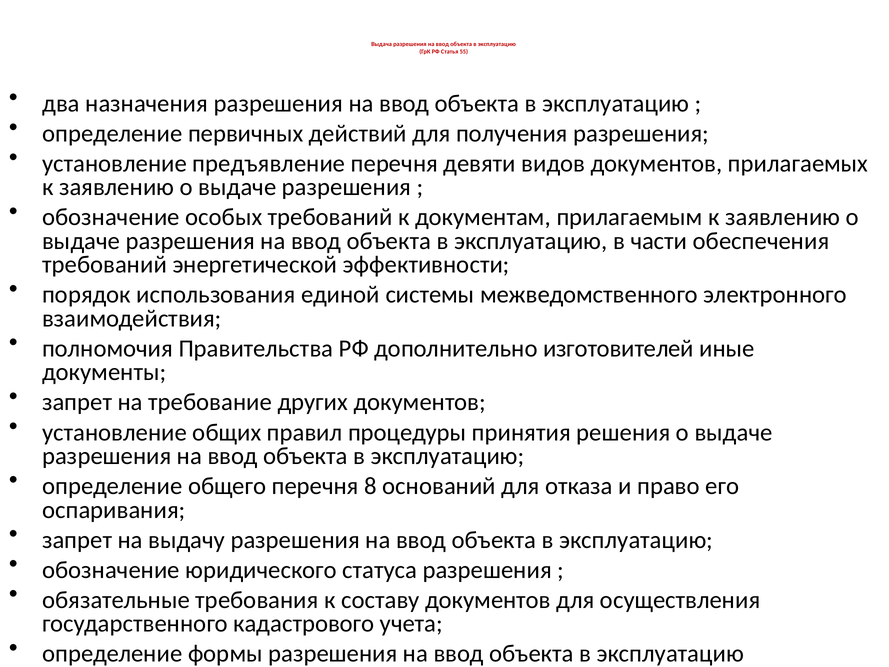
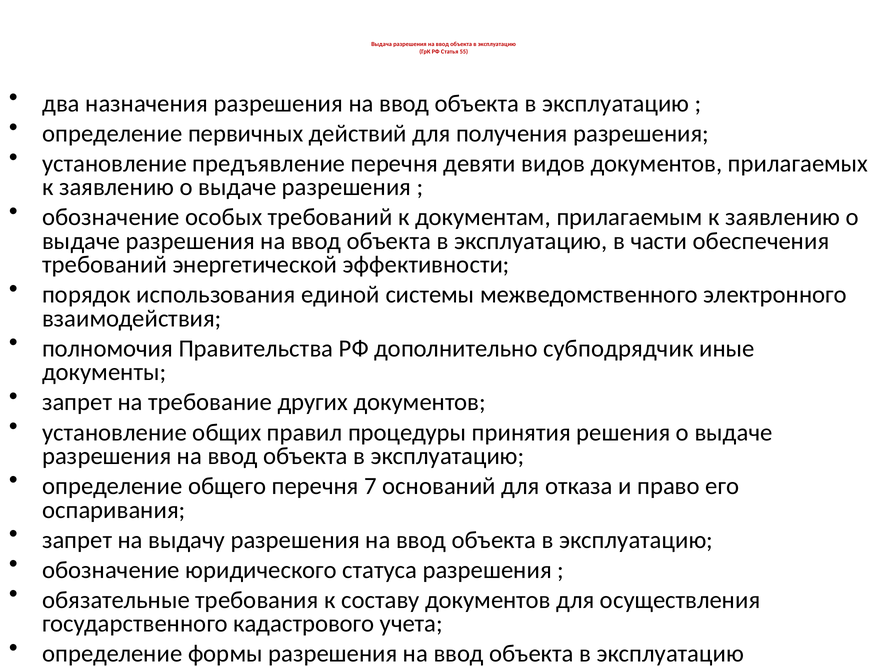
изготовителей: изготовителей -> субподрядчик (618, 348)
8: 8 -> 7 (370, 486)
